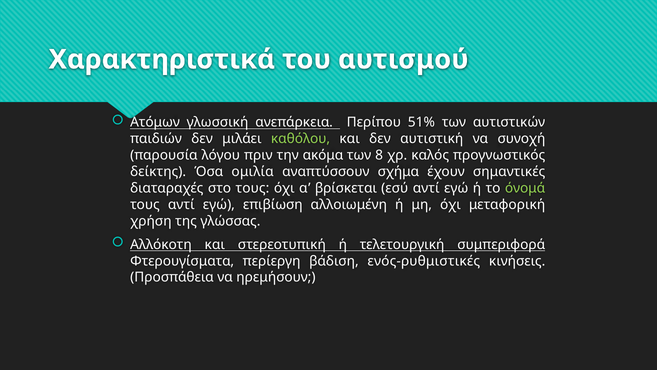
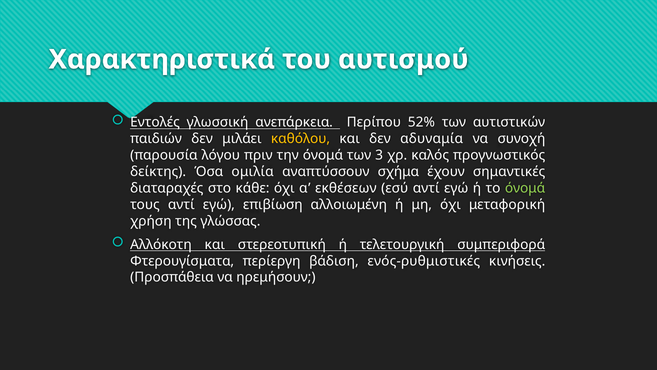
Ατόμων: Ατόμων -> Εντολές (155, 122)
51%: 51% -> 52% (421, 122)
καθόλου colour: light green -> yellow (301, 139)
αυτιστική: αυτιστική -> αδυναμία (432, 139)
την ακόμα: ακόμα -> όνομά (323, 155)
8: 8 -> 3 (379, 155)
στο τους: τους -> κάθε (252, 188)
βρίσκεται: βρίσκεται -> εκθέσεων (346, 188)
